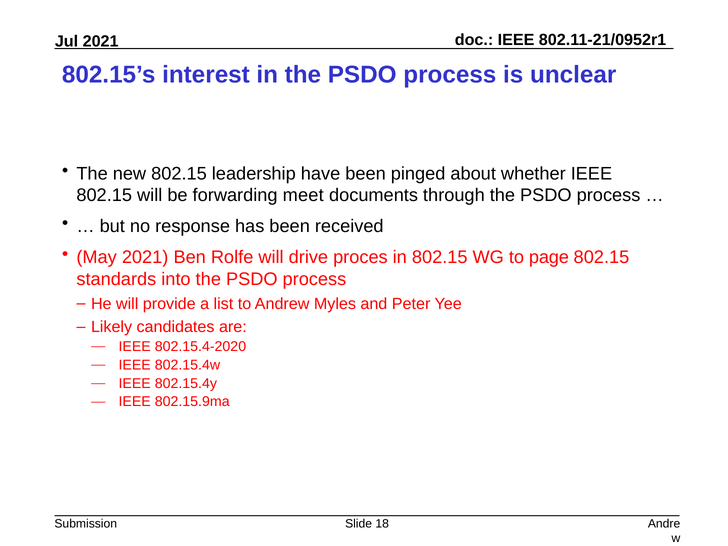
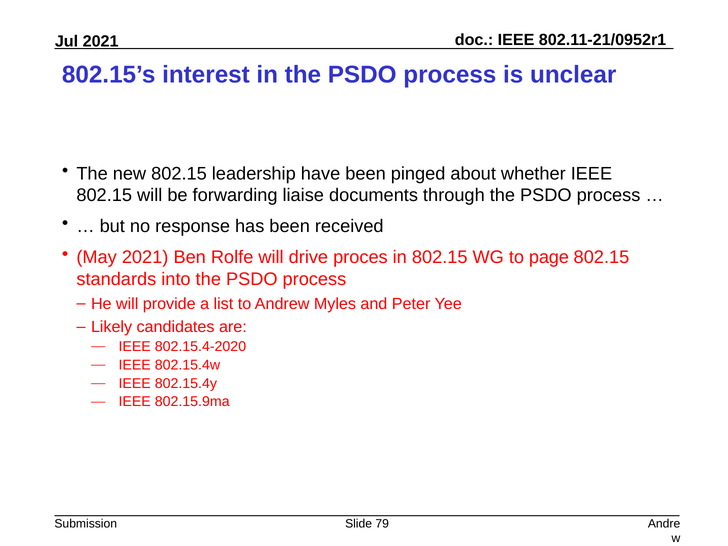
meet: meet -> liaise (303, 195)
18: 18 -> 79 (382, 524)
